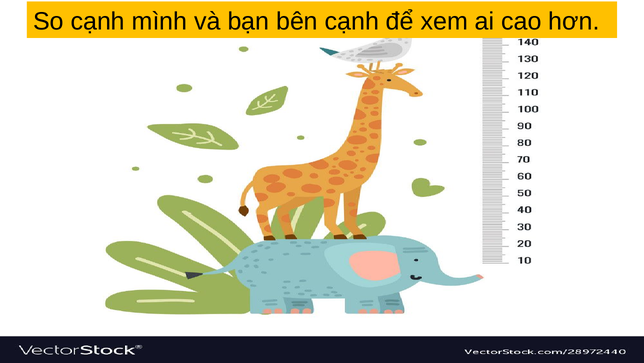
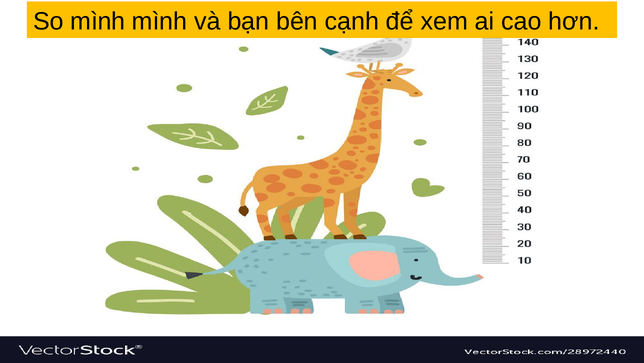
So cạnh: cạnh -> mình (98, 21)
